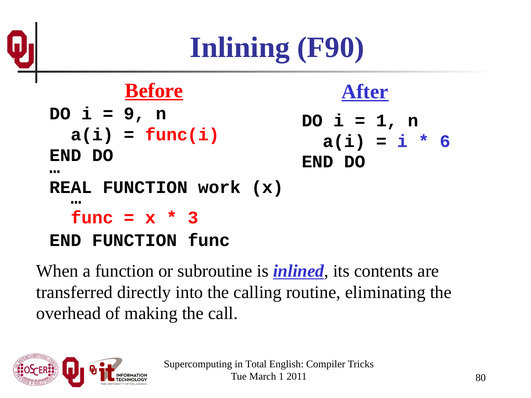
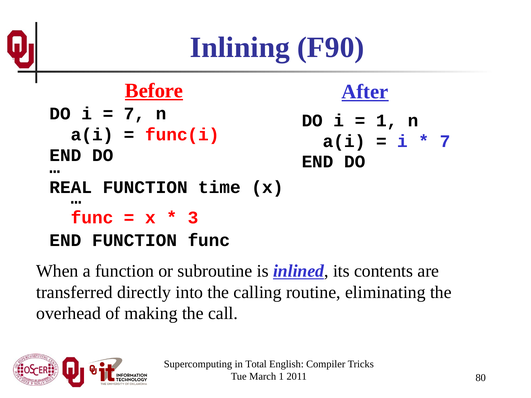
9: 9 -> 7 (135, 114)
6: 6 -> 7 (445, 141)
work: work -> time (220, 187)
